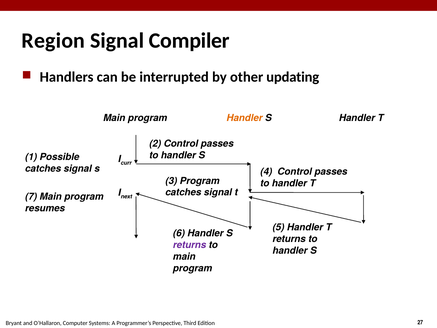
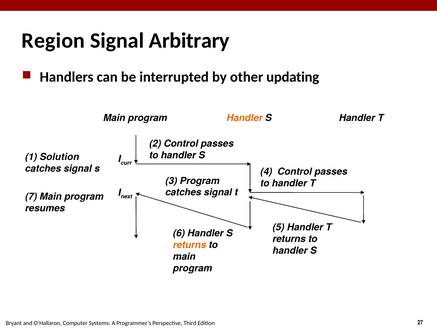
Compiler: Compiler -> Arbitrary (189, 41)
Possible: Possible -> Solution (59, 157)
returns colour: purple -> orange (190, 245)
